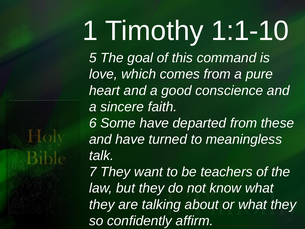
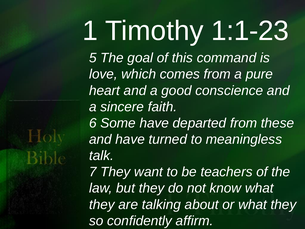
1:1-10: 1:1-10 -> 1:1-23 (250, 31)
